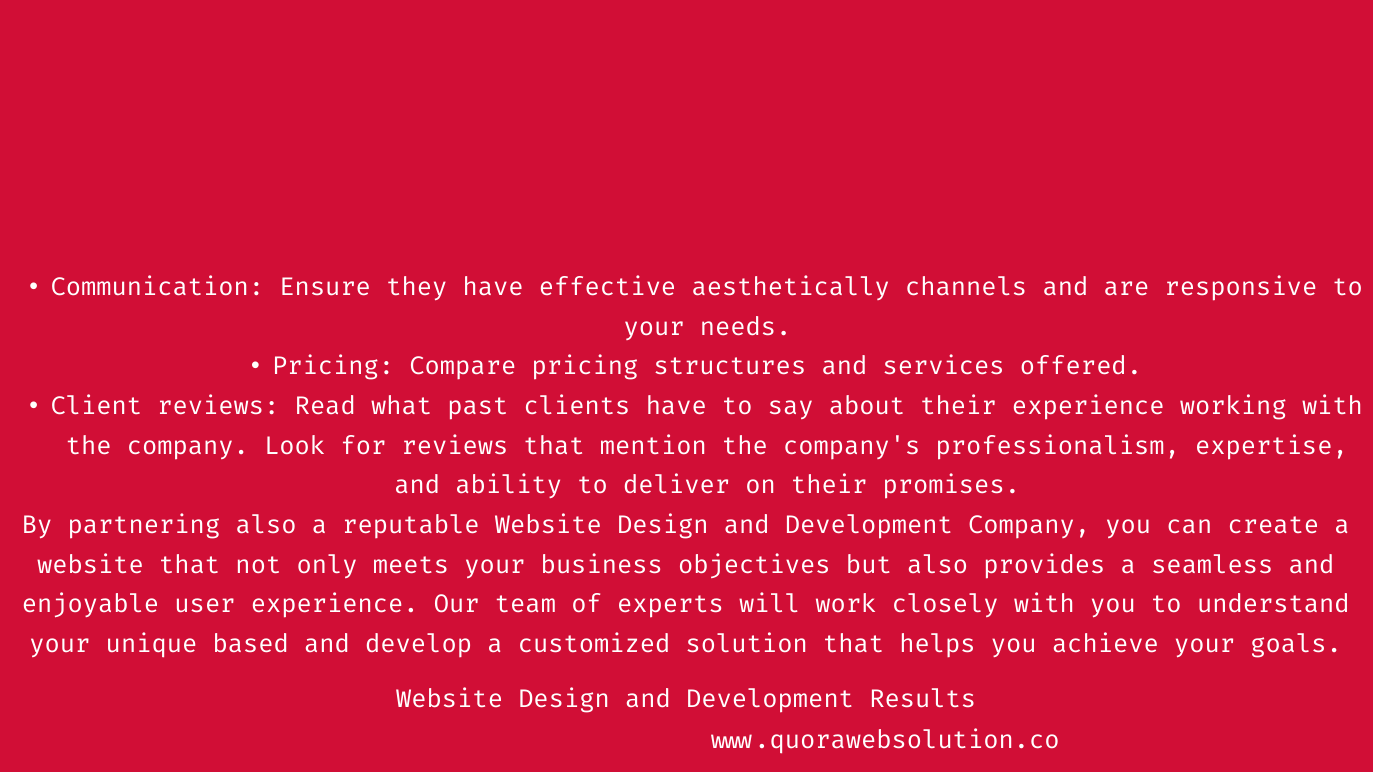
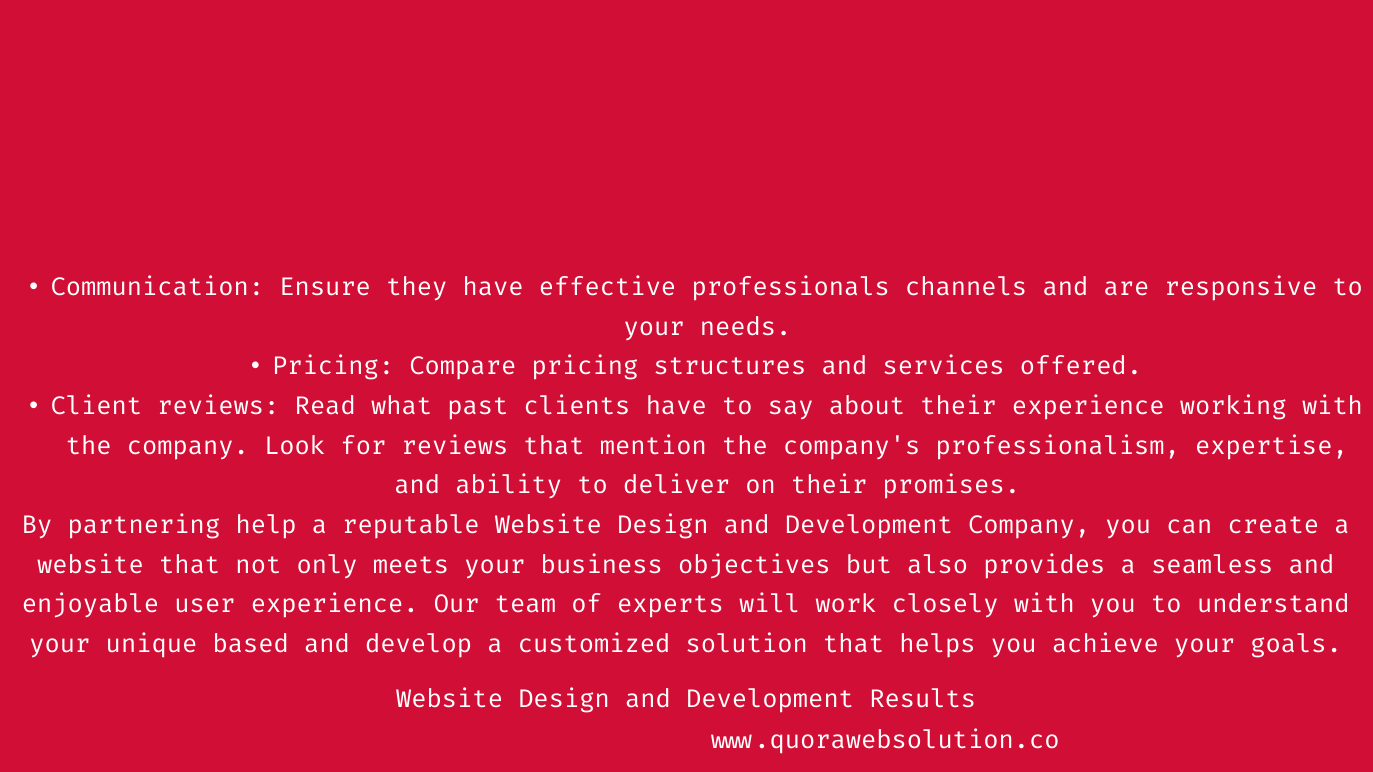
aesthetically: aesthetically -> professionals (791, 288)
partnering also: also -> help (266, 526)
